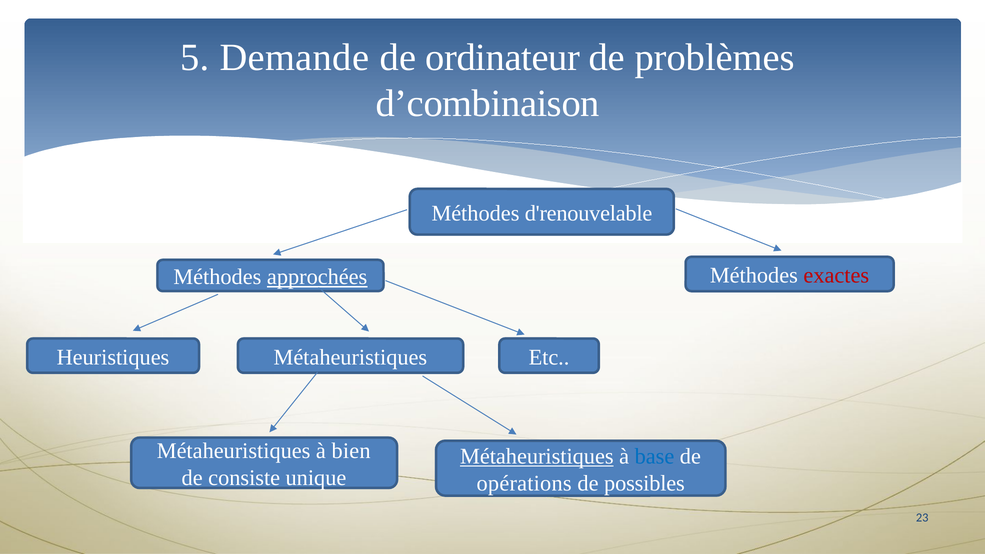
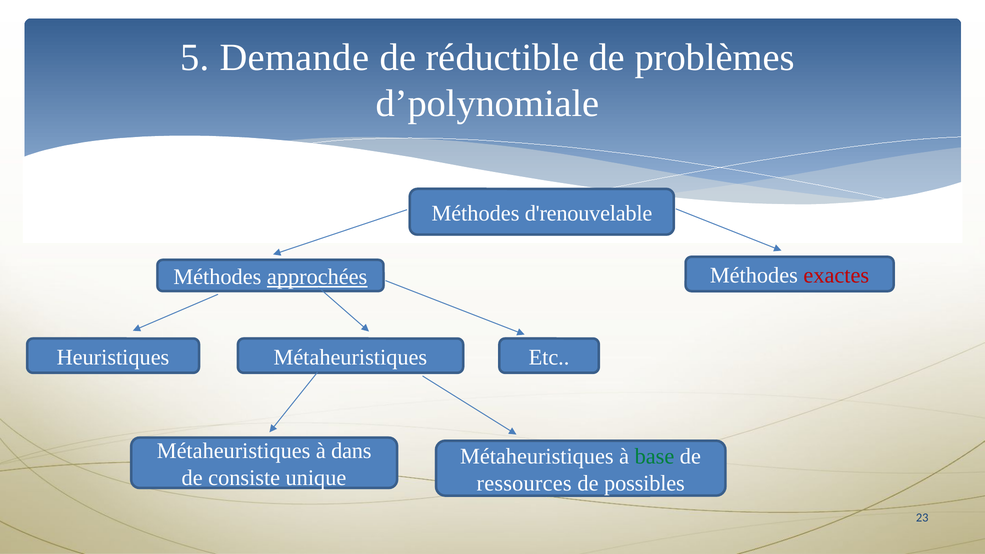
ordinateur: ordinateur -> réductible (502, 58)
d’combinaison: d’combinaison -> d’polynomiale (487, 104)
bien: bien -> dans (351, 451)
Métaheuristiques underline: present -> none (537, 456)
base colour: blue -> green (654, 456)
opérations: opérations -> ressources (524, 483)
